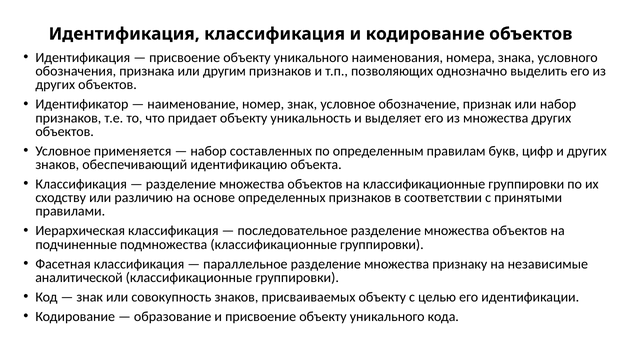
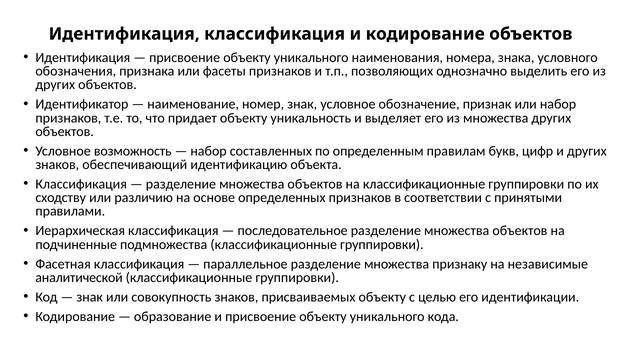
другим: другим -> фасеты (224, 71)
применяется: применяется -> возможность (133, 151)
